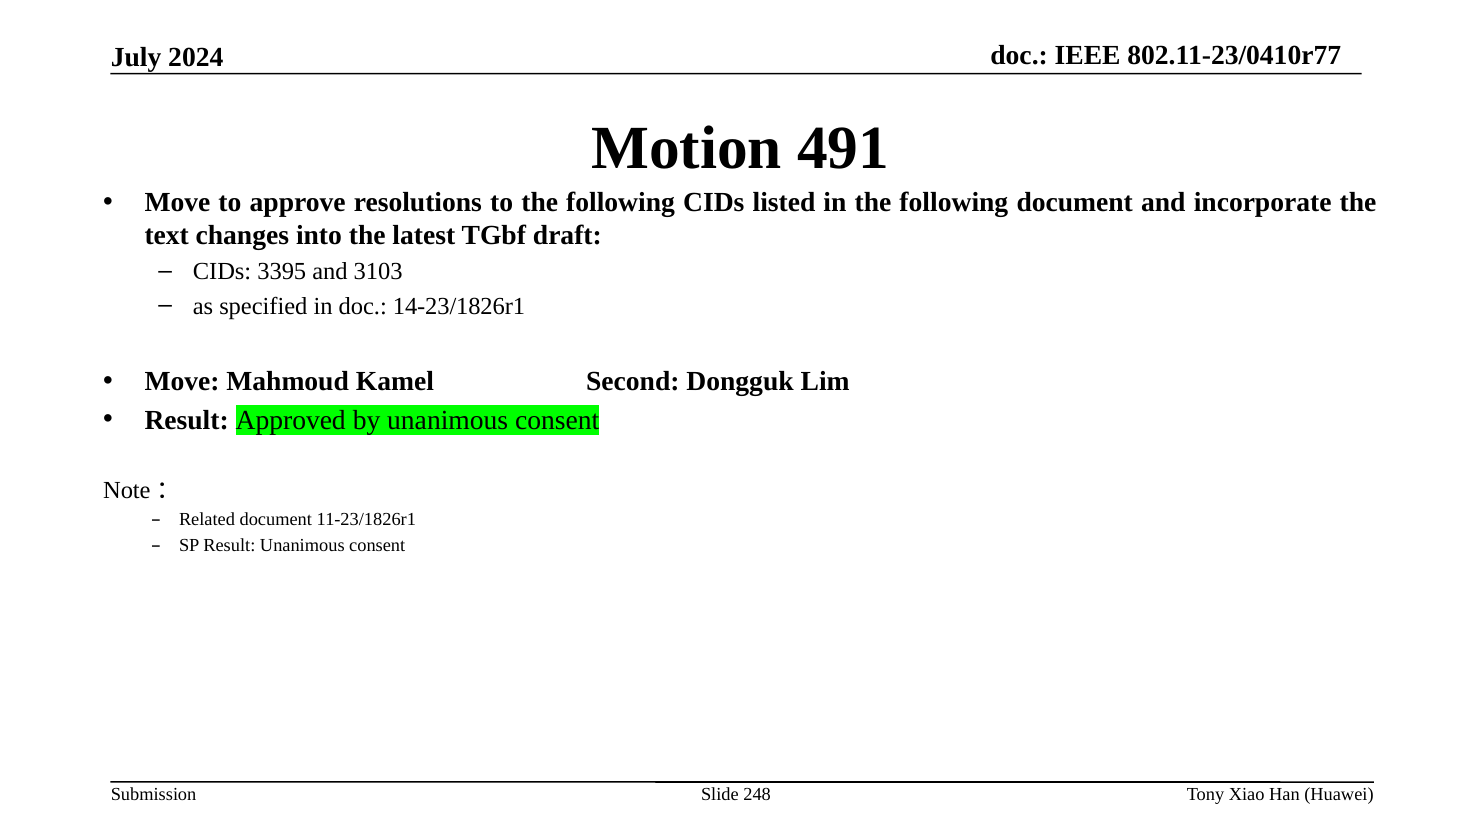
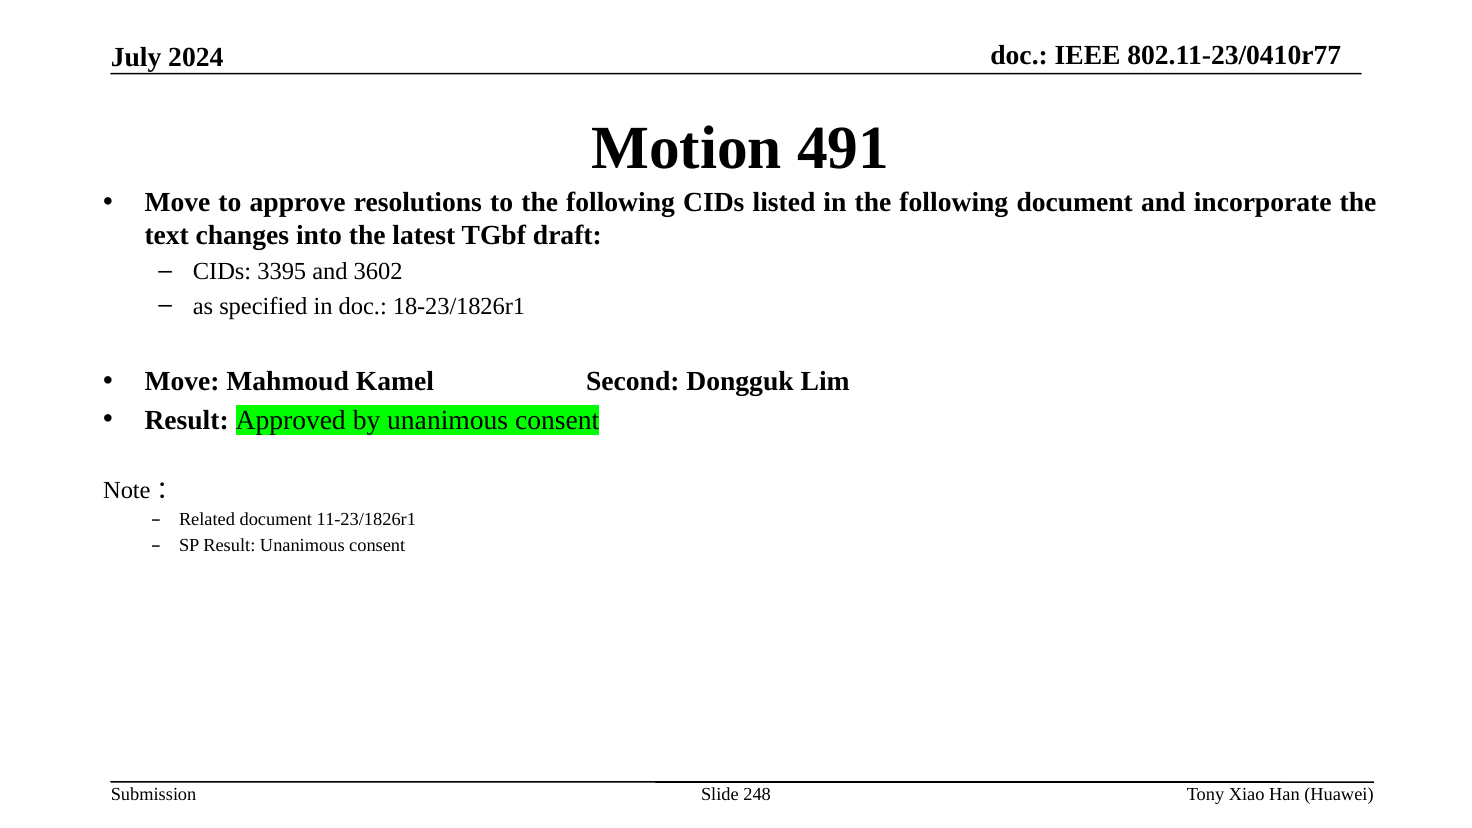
3103: 3103 -> 3602 (378, 272)
14-23/1826r1: 14-23/1826r1 -> 18-23/1826r1 (459, 306)
